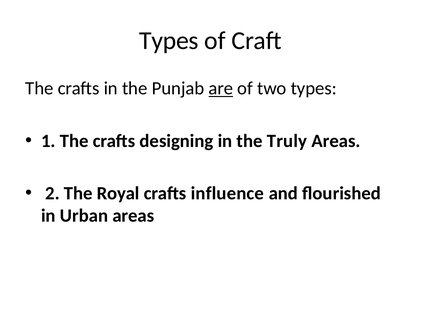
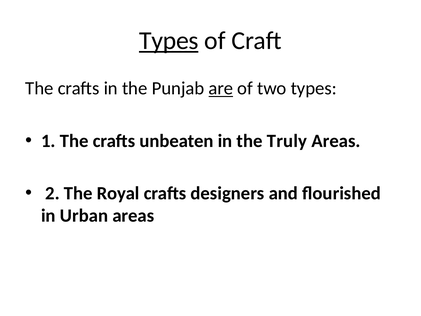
Types underline: none -> present (169, 41)
designing: designing -> unbeaten (177, 141)
influence: influence -> designers (227, 193)
